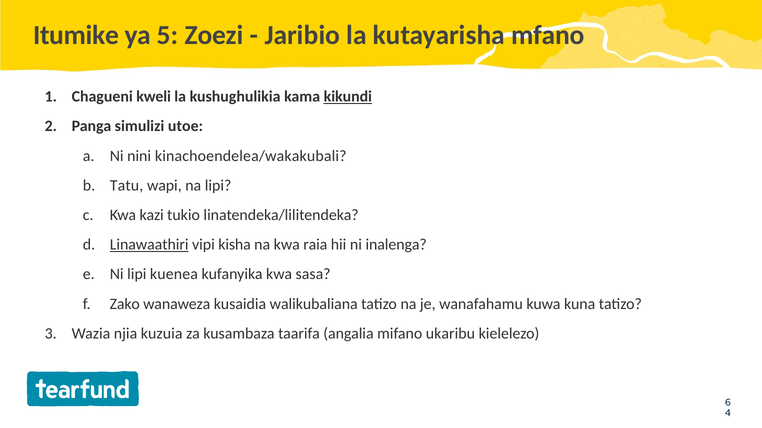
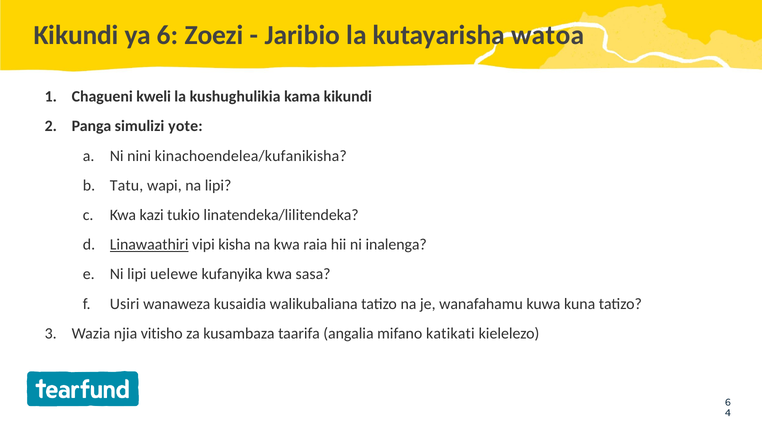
Itumike: Itumike -> Kikundi (76, 35)
ya 5: 5 -> 6 (168, 35)
mfano: mfano -> watoa (548, 35)
kikundi underline: present -> none (348, 97)
utoe: utoe -> yote (185, 126)
kinachoendelea/wakakubali: kinachoendelea/wakakubali -> kinachoendelea/kufanikisha (251, 156)
kuenea: kuenea -> uelewe (174, 275)
Zako: Zako -> Usiri (125, 304)
kuzuia: kuzuia -> vitisho (162, 334)
ukaribu: ukaribu -> katikati (450, 334)
